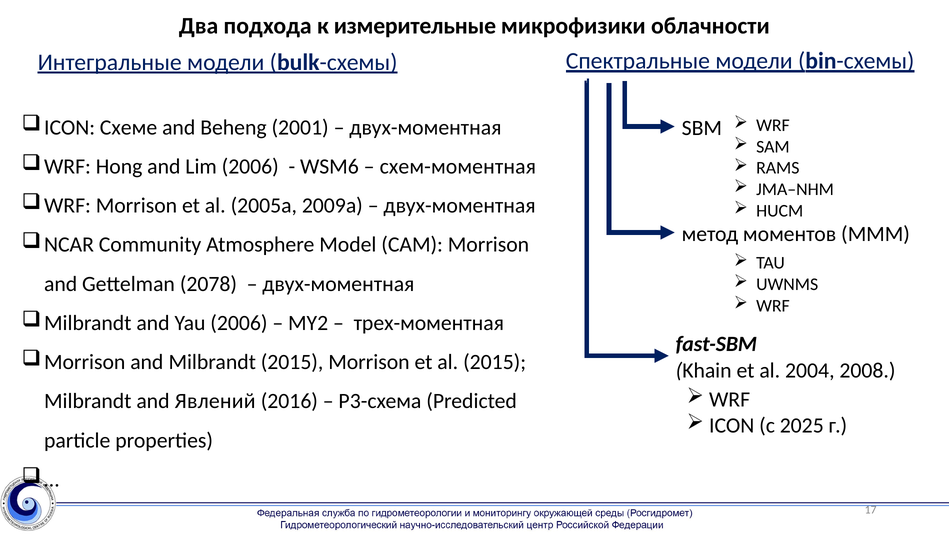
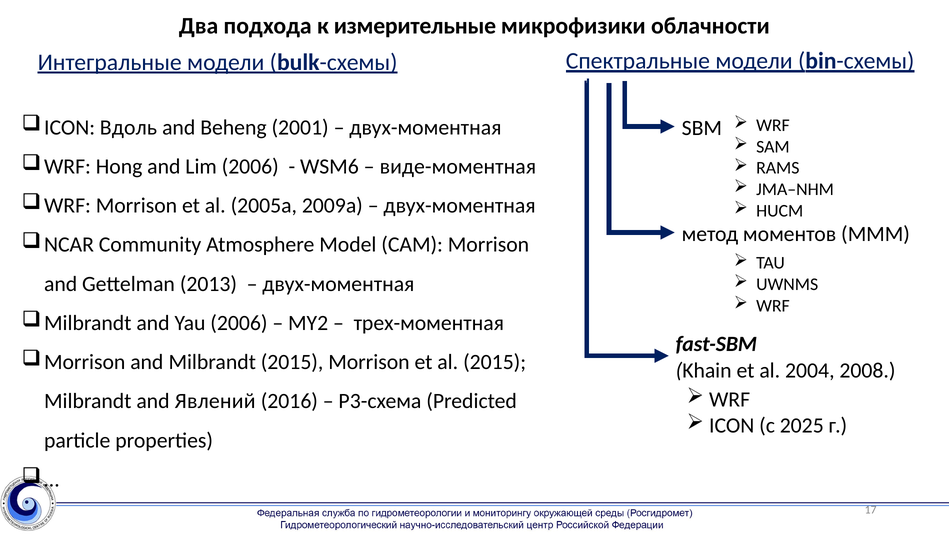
Схеме: Схеме -> Вдоль (128, 127)
схем-моментная: схем-моментная -> виде-моментная (458, 166)
2078: 2078 -> 2013 (208, 284)
